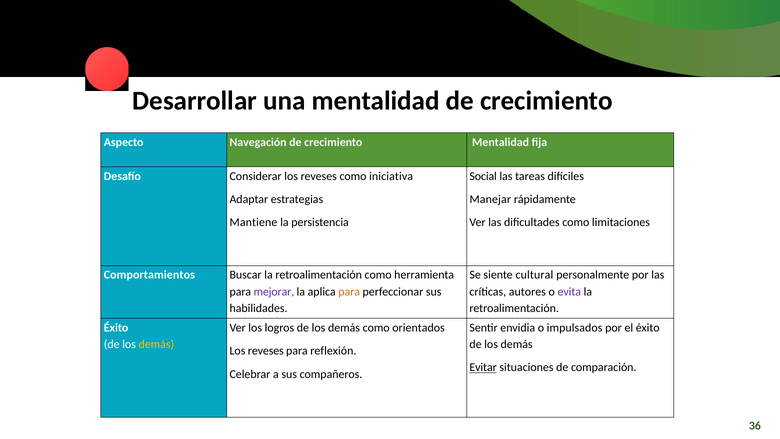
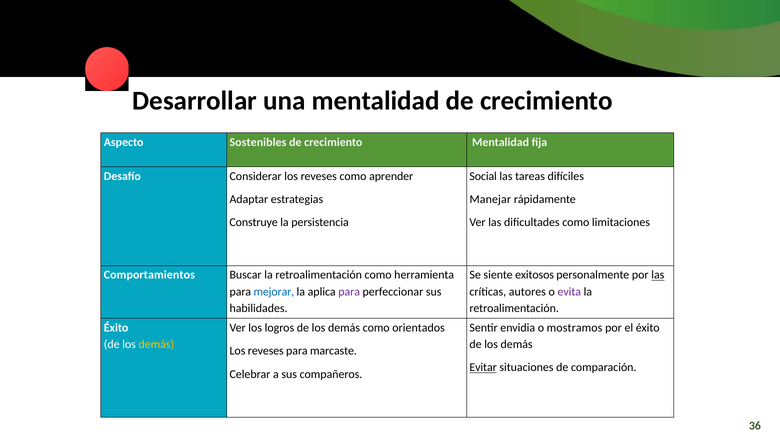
Navegación: Navegación -> Sostenibles (258, 142)
iniciativa: iniciativa -> aprender (391, 176)
Mantiene: Mantiene -> Construye (254, 222)
cultural: cultural -> exitosos (535, 275)
las underline: none -> present (658, 275)
mejorar colour: purple -> blue (274, 292)
para colour: orange -> purple (349, 292)
impulsados: impulsados -> mostramos (575, 328)
reflexión: reflexión -> marcaste (333, 351)
